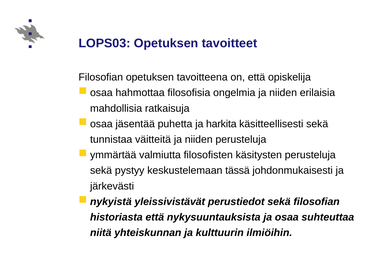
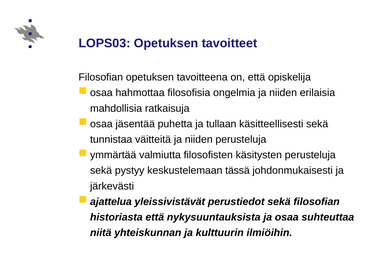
harkita: harkita -> tullaan (221, 124)
nykyistä: nykyistä -> ajattelua (111, 202)
